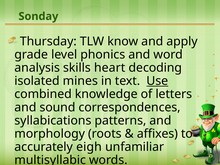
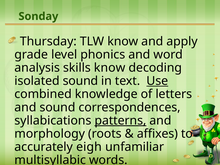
skills heart: heart -> know (110, 68)
isolated mines: mines -> sound (80, 81)
patterns underline: none -> present (120, 121)
